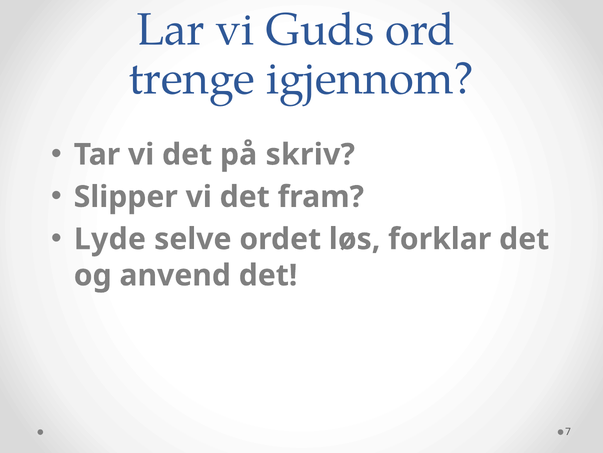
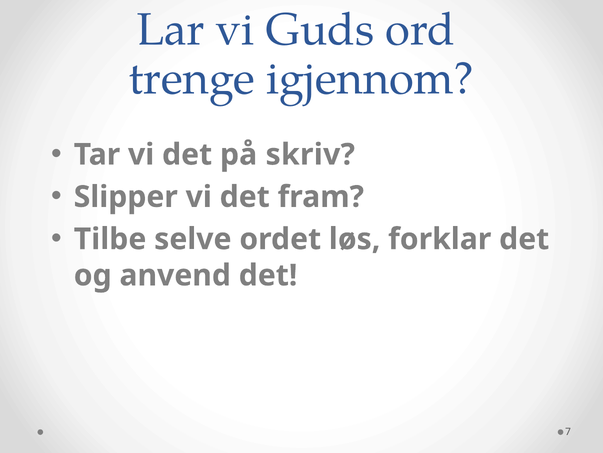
Lyde: Lyde -> Tilbe (110, 239)
